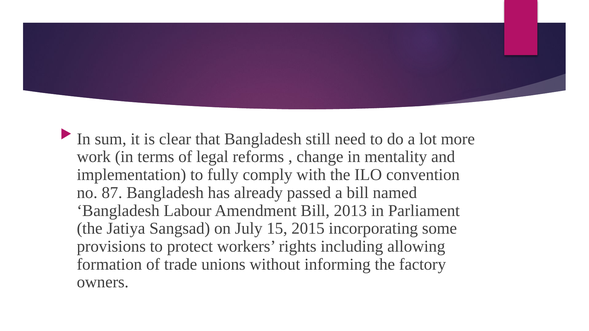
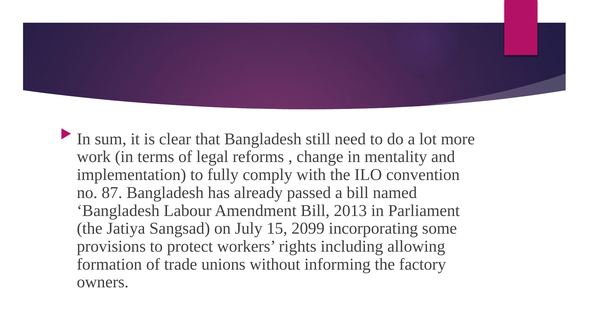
2015: 2015 -> 2099 (308, 229)
